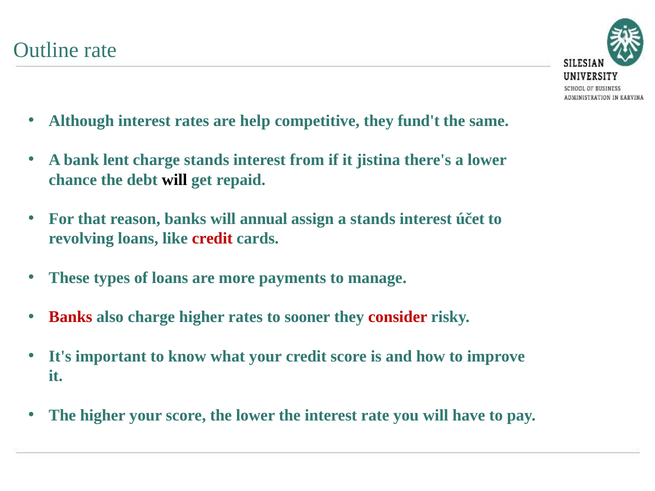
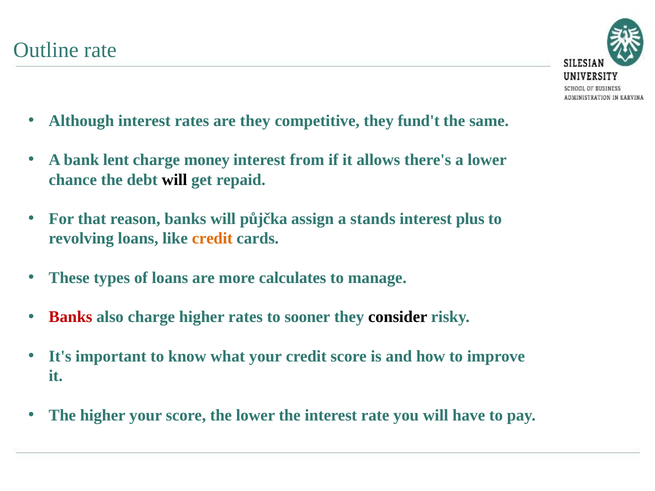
are help: help -> they (255, 121)
charge stands: stands -> money (207, 160)
jistina: jistina -> allows (378, 160)
annual: annual -> půjčka (264, 219)
účet: účet -> plus (470, 219)
credit colour: red -> orange (212, 239)
payments: payments -> calculates (293, 278)
consider colour: red -> black (398, 317)
